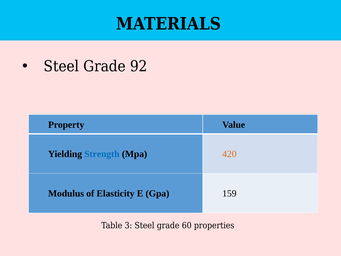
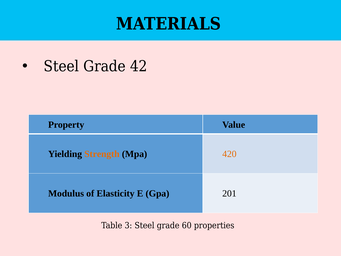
92: 92 -> 42 (139, 66)
Strength colour: blue -> orange (102, 154)
159: 159 -> 201 (229, 193)
